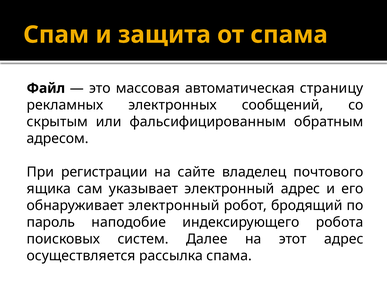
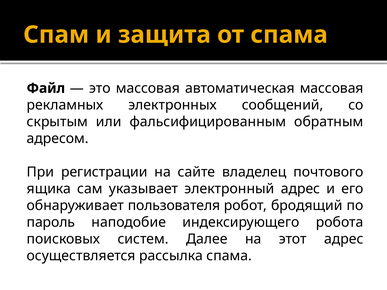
автоматическая страницу: страницу -> массовая (332, 88)
обнаруживает электронный: электронный -> пользователя (174, 206)
